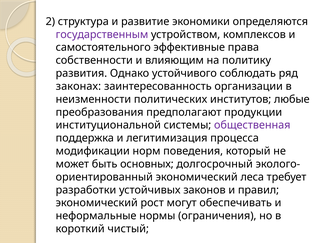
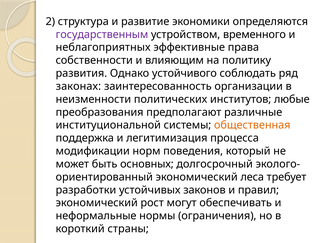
комплексов: комплексов -> временного (254, 34)
самостоятельного: самостоятельного -> неблагоприятных (103, 47)
продукции: продукции -> различные (253, 112)
общественная colour: purple -> orange (252, 125)
чистый: чистый -> страны (128, 229)
